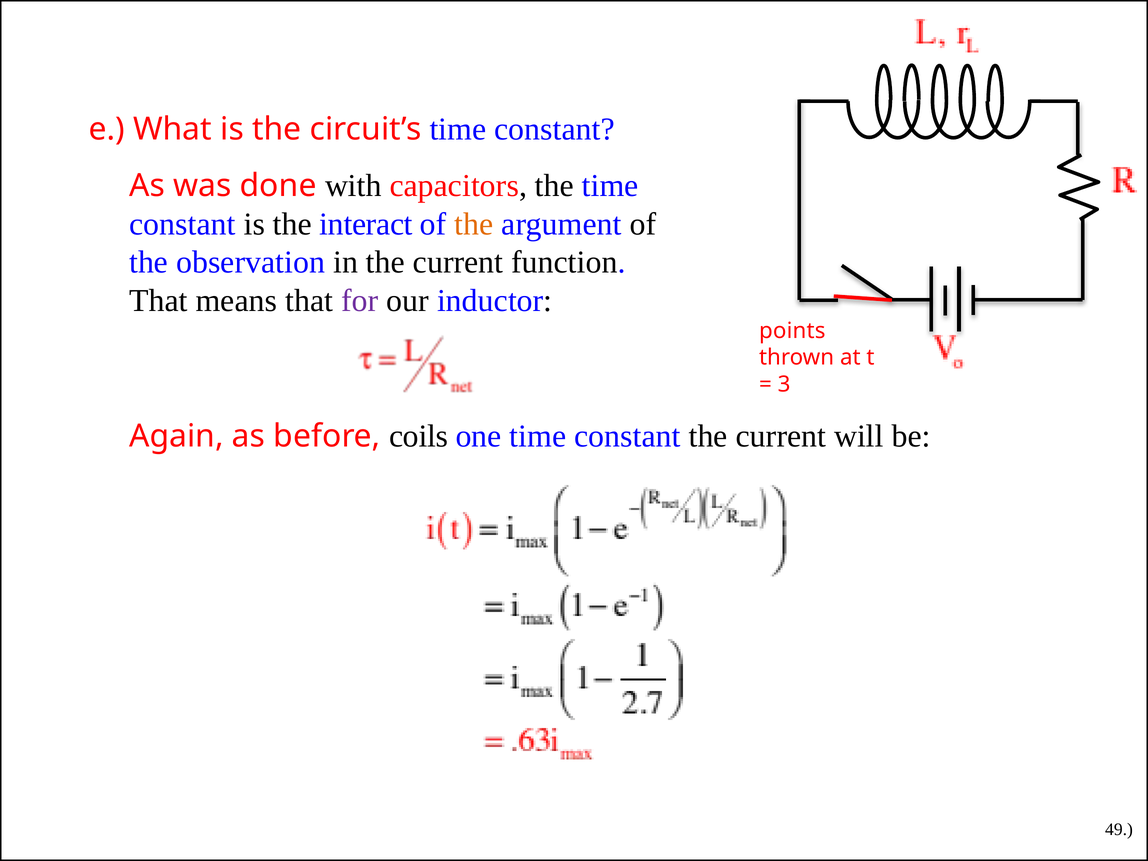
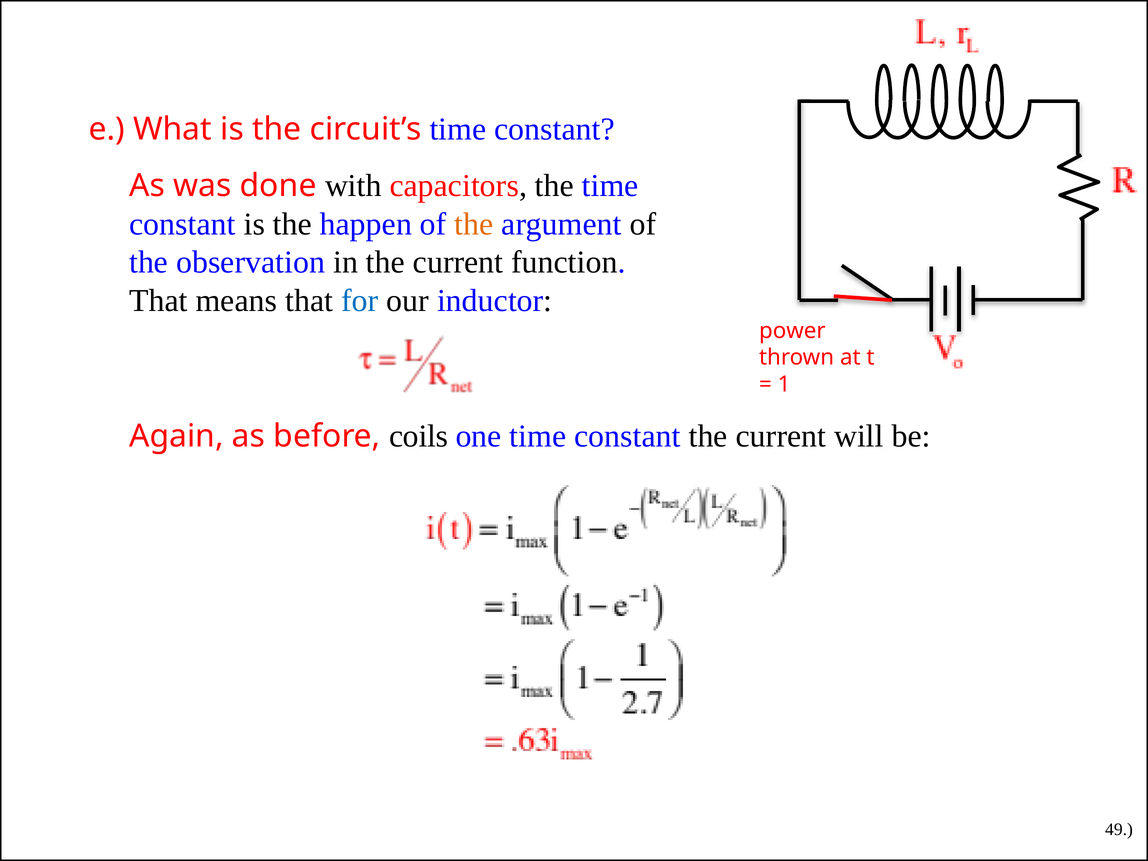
interact: interact -> happen (366, 224)
for colour: purple -> blue (360, 301)
points: points -> power (792, 331)
3: 3 -> 1 (784, 384)
